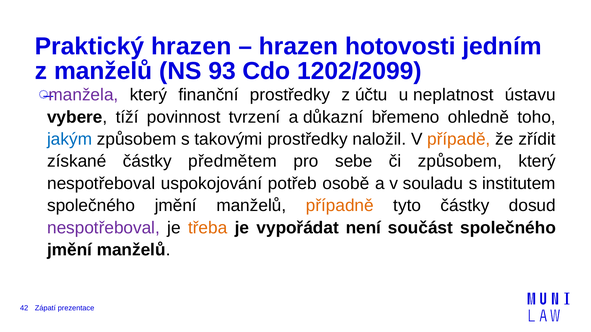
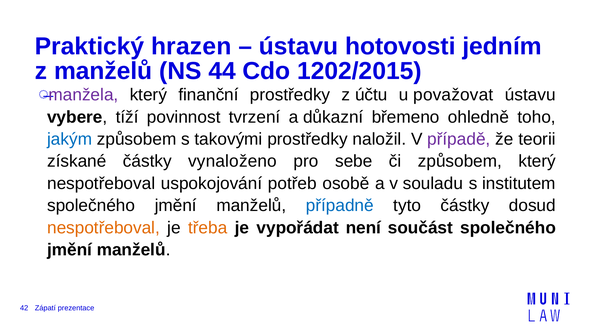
hrazen: hrazen -> ústavu (299, 46)
93: 93 -> 44 (222, 71)
1202/2099: 1202/2099 -> 1202/2015 (359, 71)
neplatnost: neplatnost -> považovat (453, 95)
případě colour: orange -> purple (459, 139)
zřídit: zřídit -> teorii (537, 139)
předmětem: předmětem -> vynaloženo (233, 162)
případně colour: orange -> blue (340, 206)
nespotřeboval colour: purple -> orange (104, 228)
